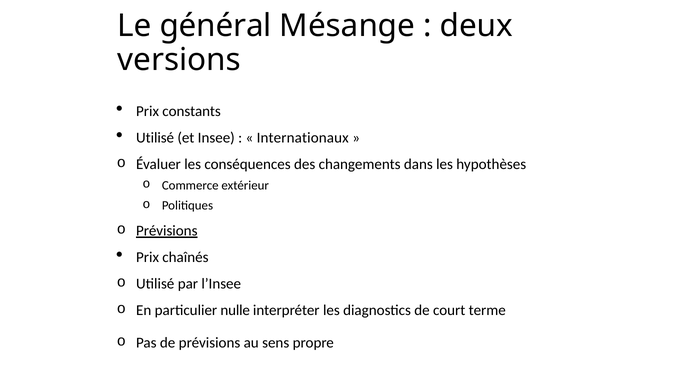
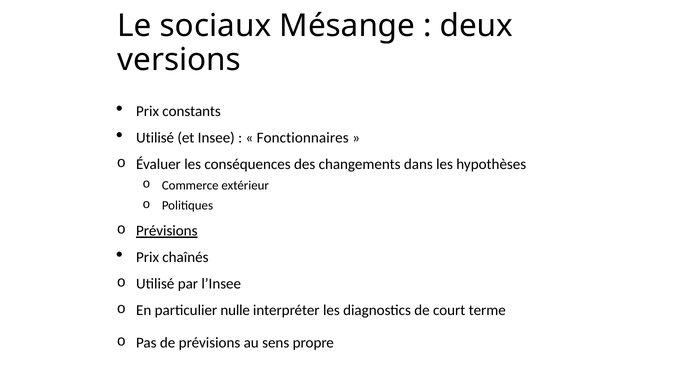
général: général -> sociaux (216, 26)
Internationaux: Internationaux -> Fonctionnaires (303, 137)
